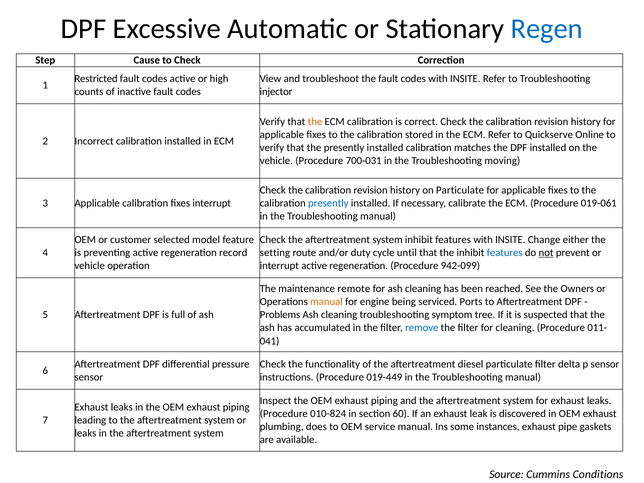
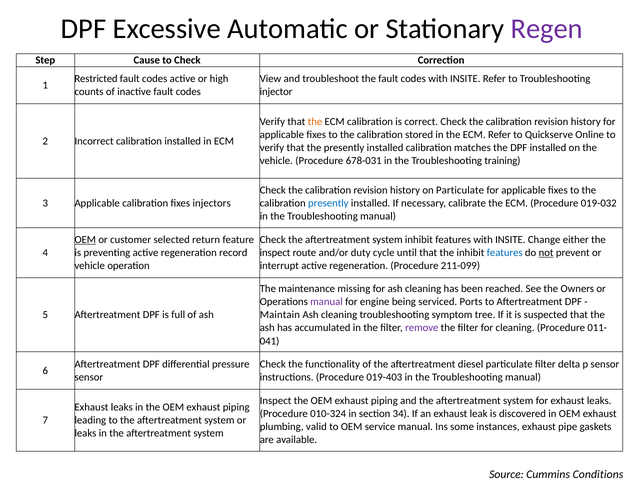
Regen colour: blue -> purple (547, 29)
700-031: 700-031 -> 678-031 (364, 161)
moving: moving -> training (502, 161)
fixes interrupt: interrupt -> injectors (212, 203)
019-061: 019-061 -> 019-032 (599, 203)
OEM underline: none -> present (85, 240)
model: model -> return (206, 240)
setting: setting -> inspect (275, 253)
942-099: 942-099 -> 211-099 (460, 266)
remote: remote -> missing (354, 289)
manual colour: orange -> purple (326, 302)
Problems: Problems -> Maintain (280, 315)
remove colour: blue -> purple (422, 328)
019-449: 019-449 -> 019-403 (384, 377)
010-824: 010-824 -> 010-324 (328, 414)
60: 60 -> 34 (401, 414)
does: does -> valid (316, 427)
